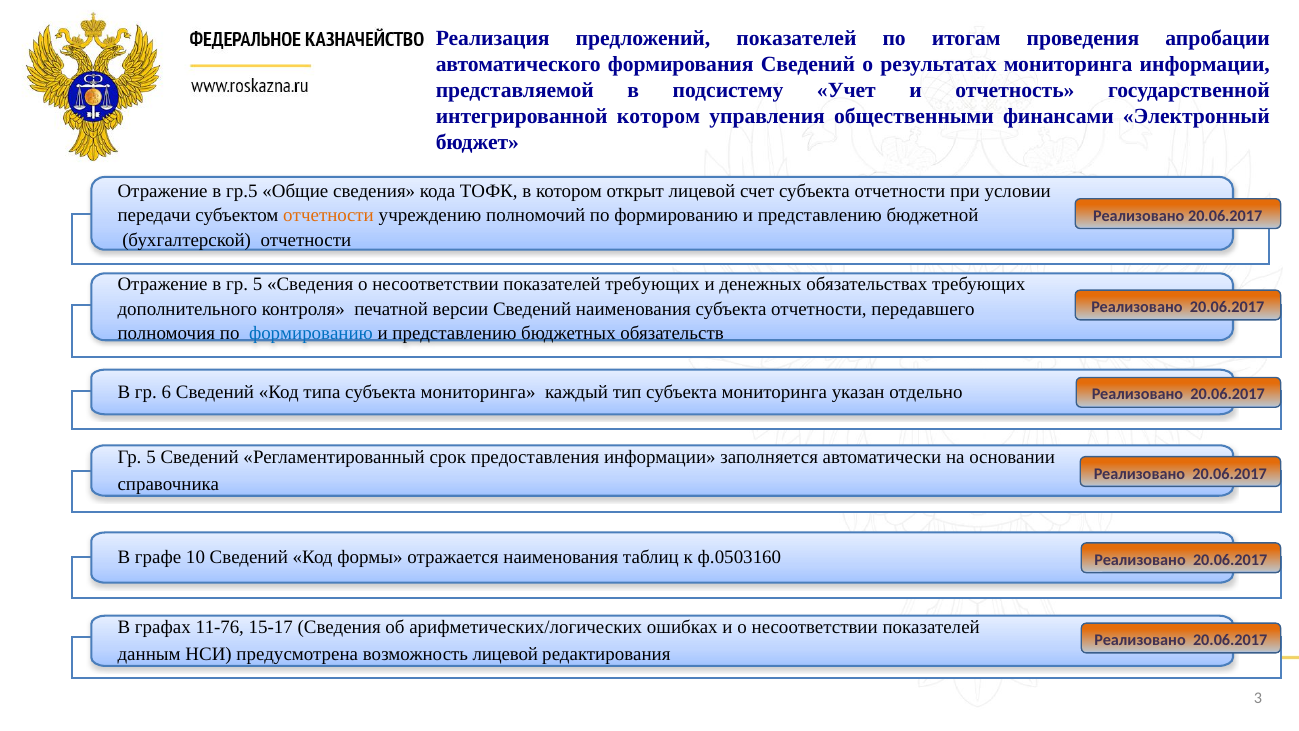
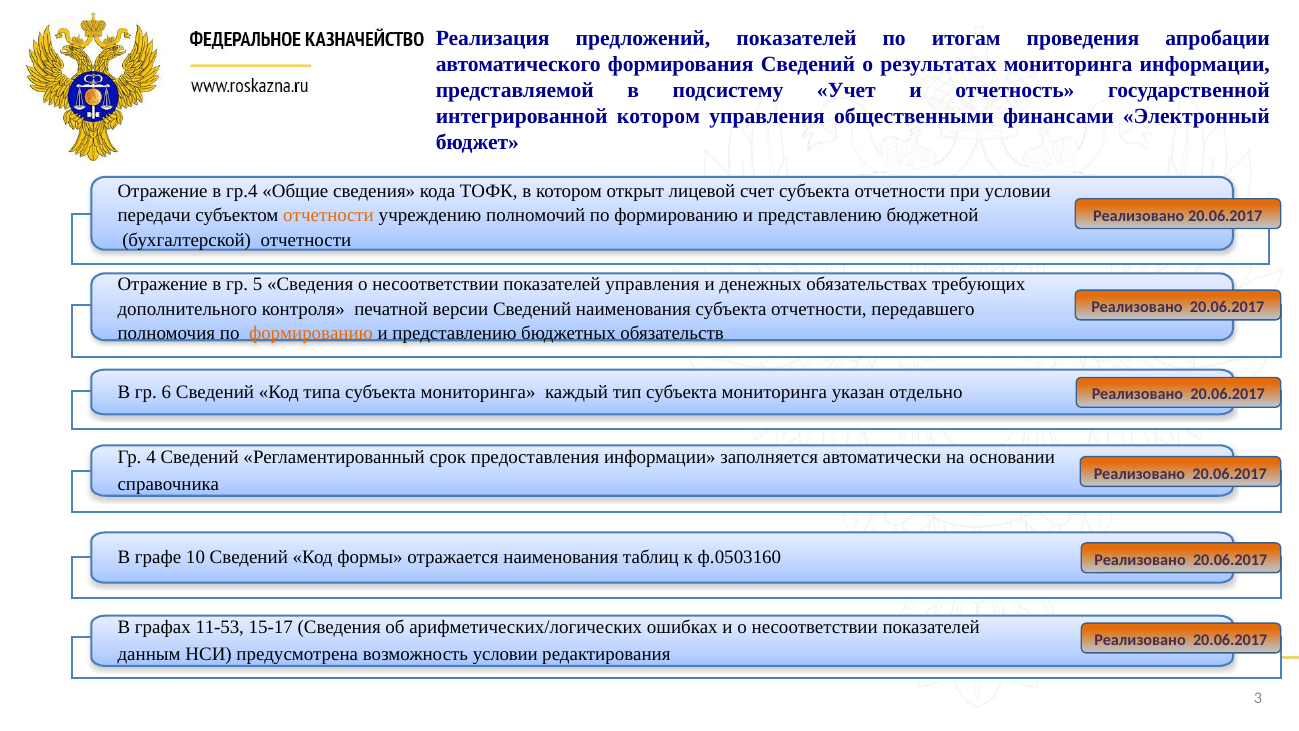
гр.5: гр.5 -> гр.4 (242, 191)
показателей требующих: требующих -> управления (652, 284)
формированию colour: blue -> orange (311, 333)
5: 5 -> 4 (151, 457)
11-76: 11-76 -> 11-53 (220, 627)
возможность лицевой: лицевой -> условии (505, 654)
